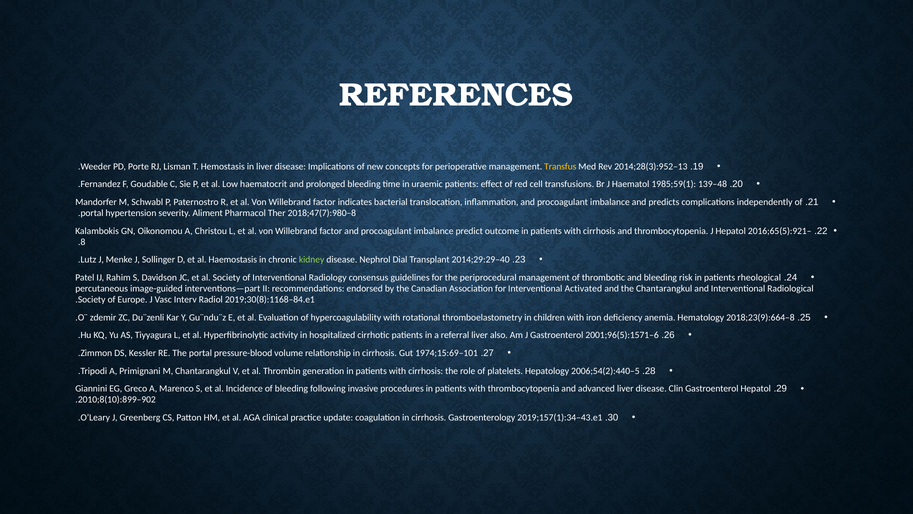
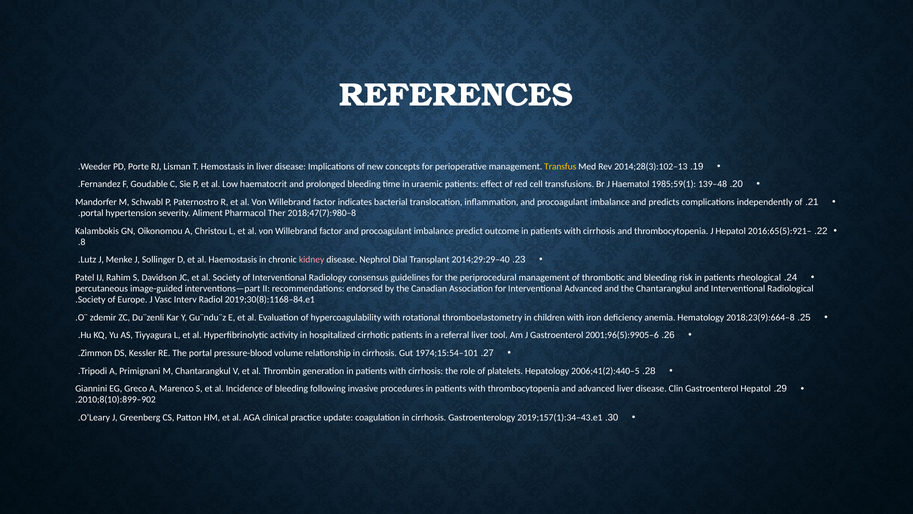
2014;28(3):952–13: 2014;28(3):952–13 -> 2014;28(3):102–13 (651, 166)
kidney colour: light green -> pink (312, 260)
Interventional Activated: Activated -> Advanced (583, 288)
also: also -> tool (499, 335)
2001;96(5):1571–6: 2001;96(5):1571–6 -> 2001;96(5):9905–6 (622, 335)
1974;15:69–101: 1974;15:69–101 -> 1974;15:54–101 (447, 353)
2006;54(2):440–5: 2006;54(2):440–5 -> 2006;41(2):440–5 (605, 371)
